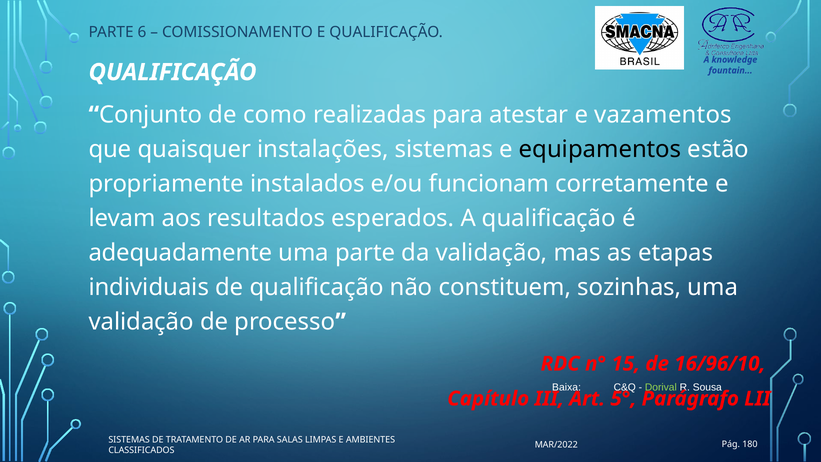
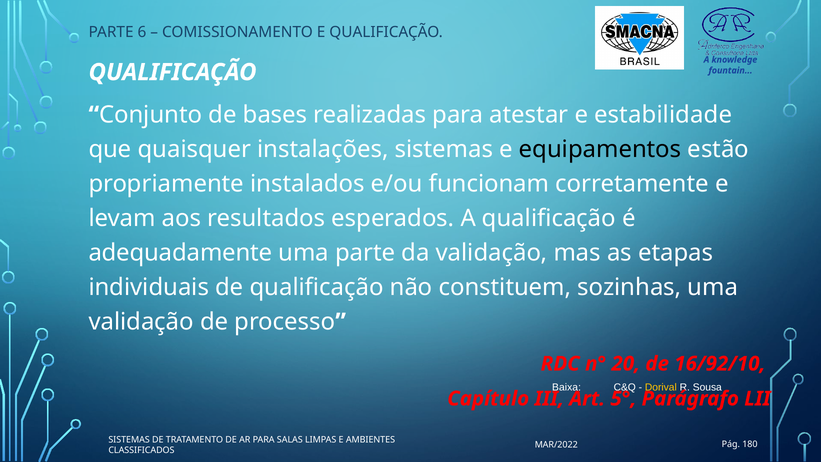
como: como -> bases (275, 115)
vazamentos: vazamentos -> estabilidade (663, 115)
15: 15 -> 20 (626, 364)
16/96/10: 16/96/10 -> 16/92/10 (720, 364)
Dorival colour: light green -> yellow (661, 387)
